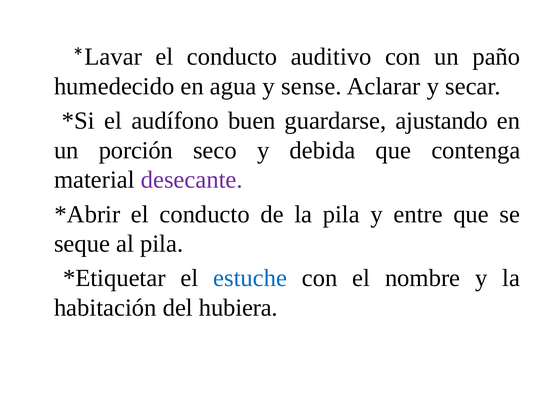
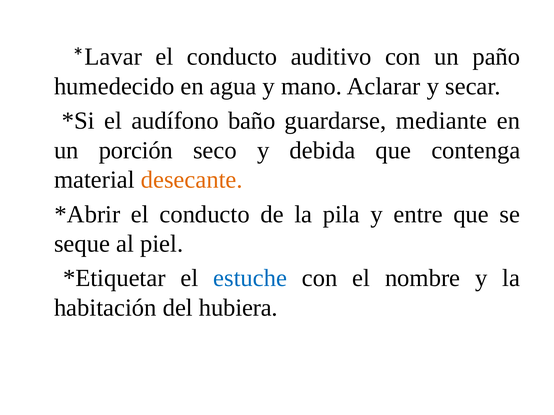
sense: sense -> mano (311, 86)
buen: buen -> baño (252, 121)
ajustando: ajustando -> mediante (441, 121)
desecante colour: purple -> orange (192, 180)
al pila: pila -> piel (162, 244)
